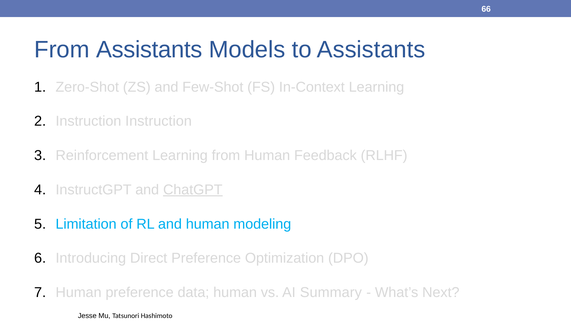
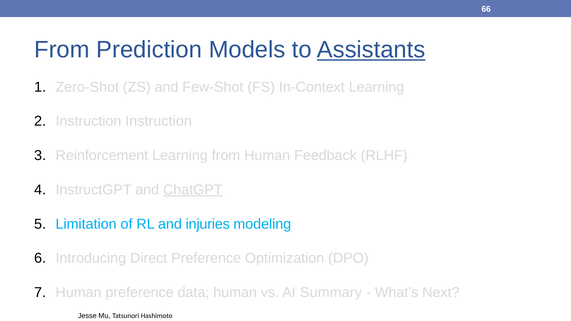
From Assistants: Assistants -> Prediction (149, 50)
Assistants underline: none -> present (371, 50)
and human: human -> injuries (208, 224)
